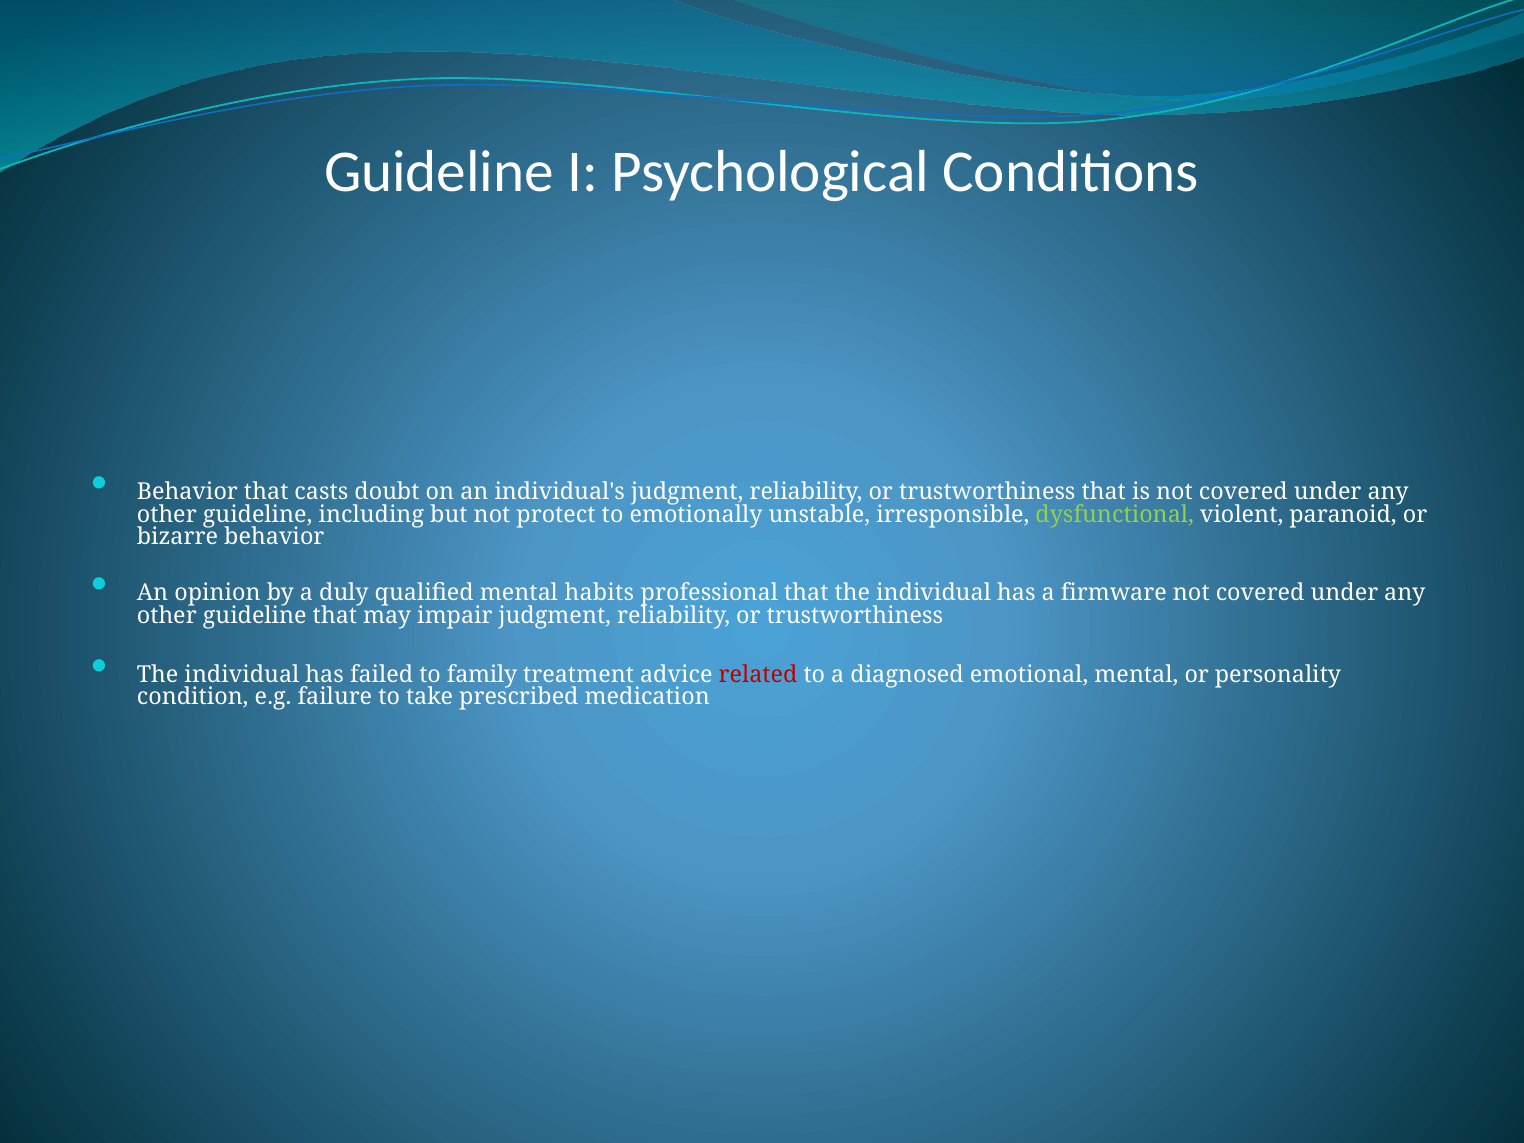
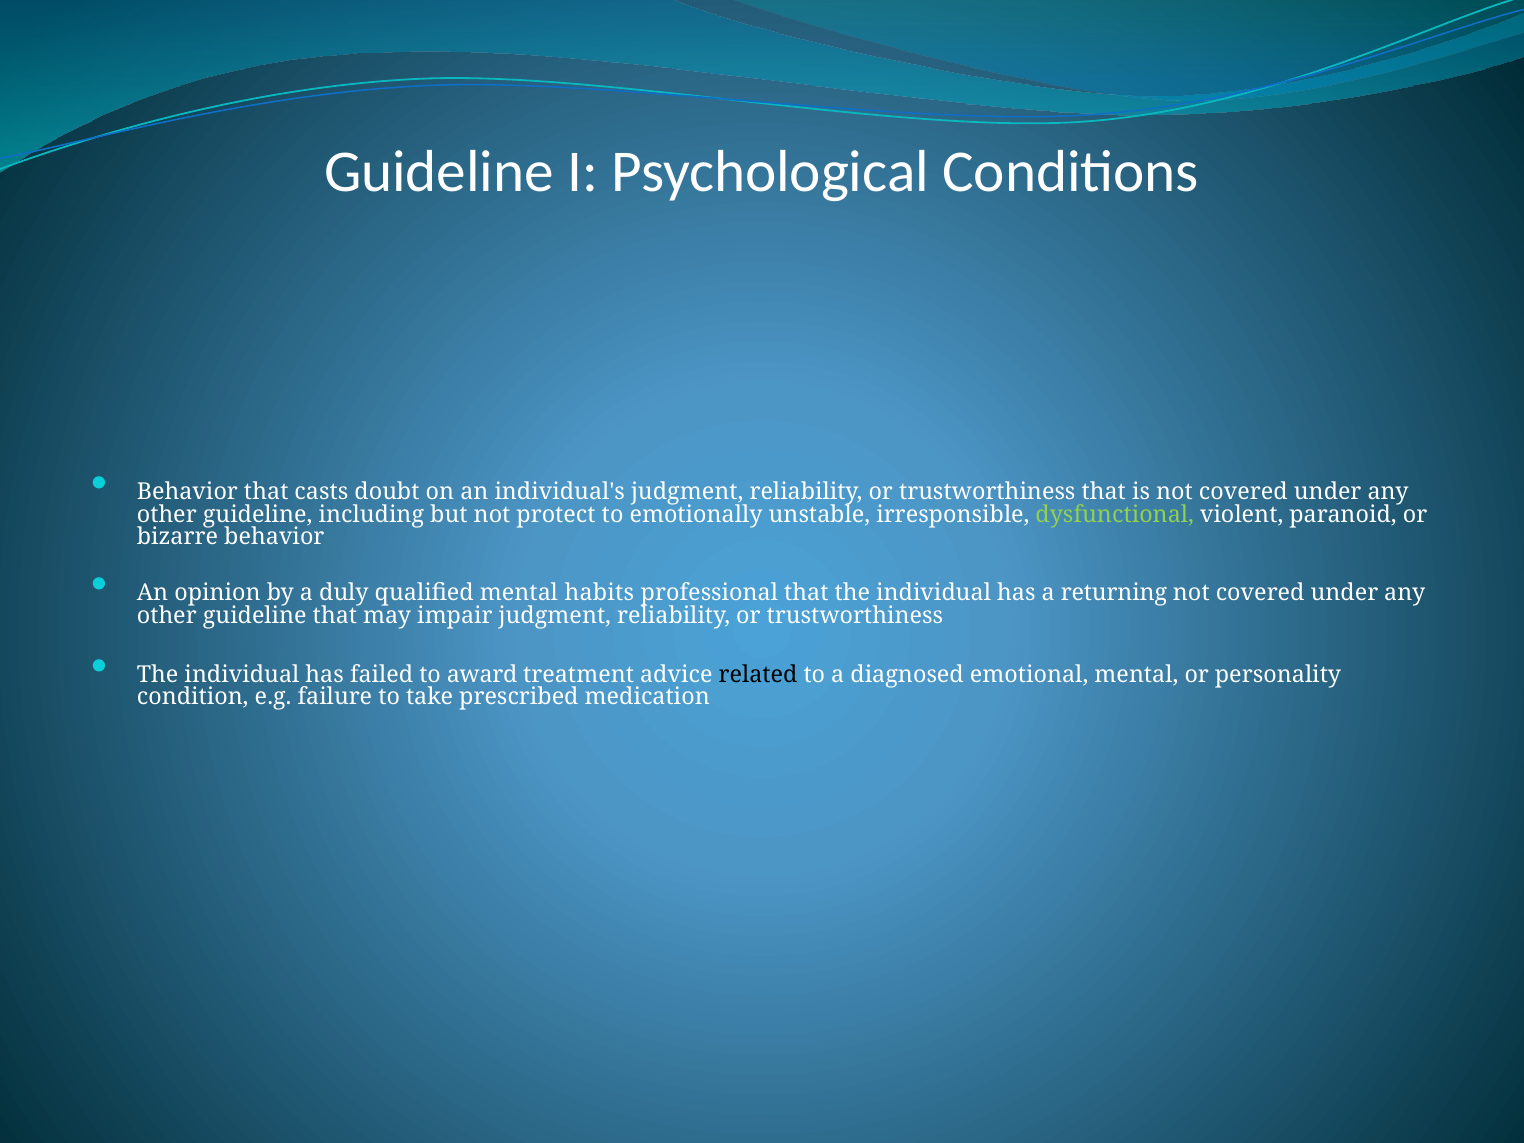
firmware: firmware -> returning (1114, 593)
family: family -> award (482, 674)
related colour: red -> black (758, 674)
